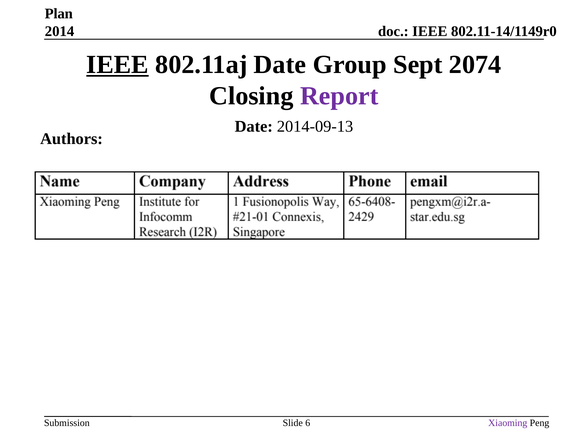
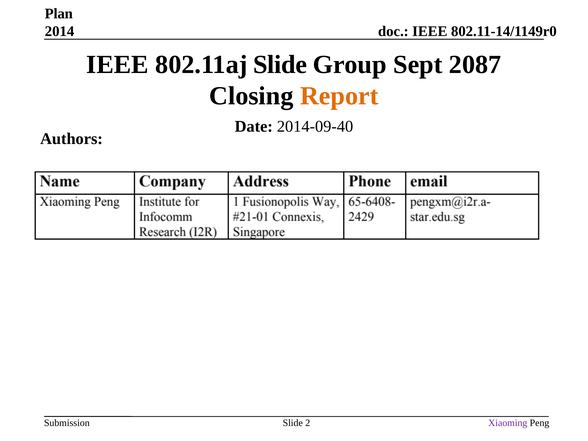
IEEE underline: present -> none (118, 65)
802.11aj Date: Date -> Slide (280, 65)
2074: 2074 -> 2087 (475, 65)
Report colour: purple -> orange (339, 96)
2014-09-13: 2014-09-13 -> 2014-09-40 (315, 127)
6: 6 -> 2 (308, 423)
